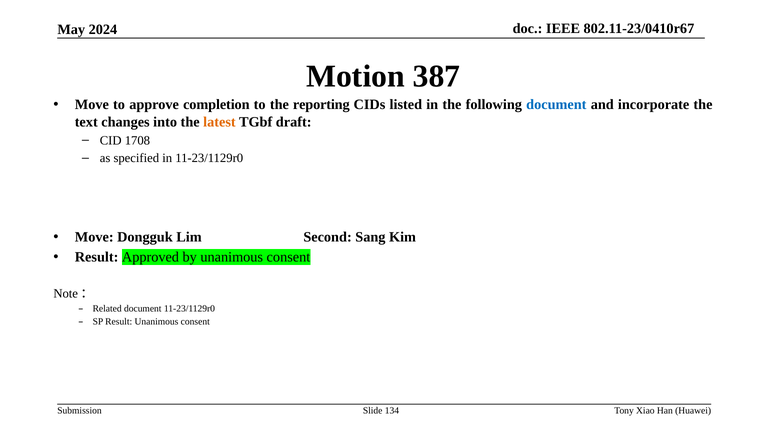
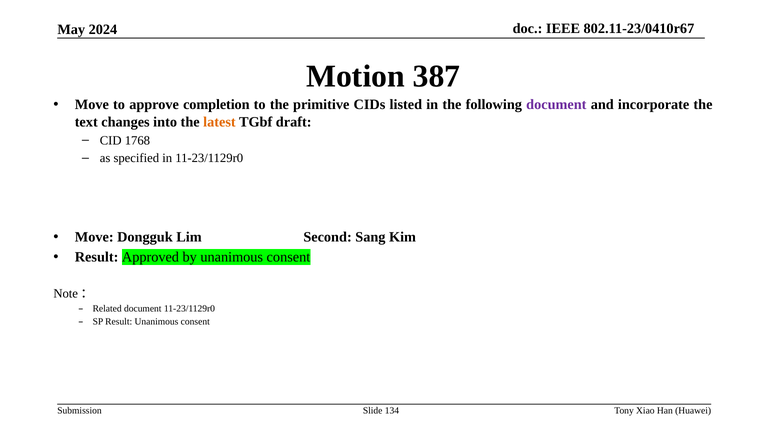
reporting: reporting -> primitive (321, 105)
document colour: blue -> purple (556, 105)
1708: 1708 -> 1768 (137, 141)
